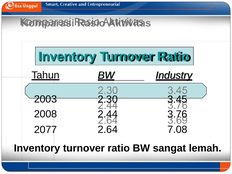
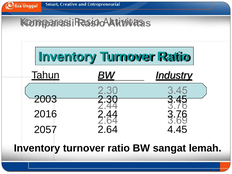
2008: 2008 -> 2016 (46, 114)
2077: 2077 -> 2057 (46, 130)
7.08: 7.08 -> 4.45 (177, 130)
